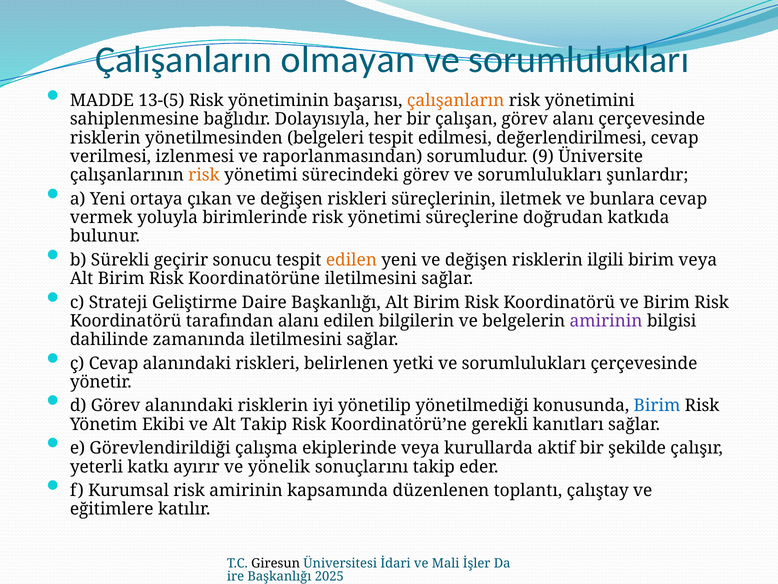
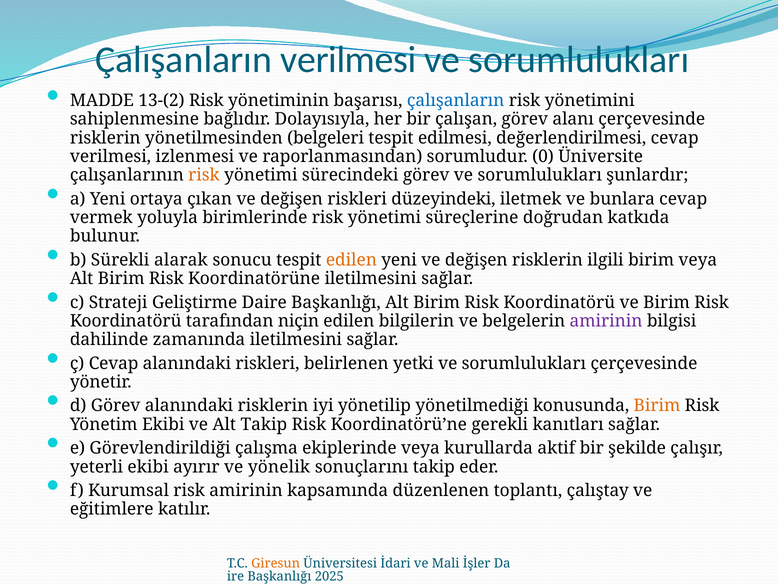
Çalışanların olmayan: olmayan -> verilmesi (348, 60)
13-(5: 13-(5 -> 13-(2 (161, 100)
çalışanların colour: orange -> blue (456, 100)
9: 9 -> 0 (543, 156)
süreçlerinin: süreçlerinin -> düzeyindeki (443, 199)
geçirir: geçirir -> alarak (181, 260)
tarafından alanı: alanı -> niçin (299, 321)
Birim colour: blue -> orange (657, 405)
yeterli katkı: katkı -> ekibi (148, 466)
Giresun colour: black -> orange (276, 563)
